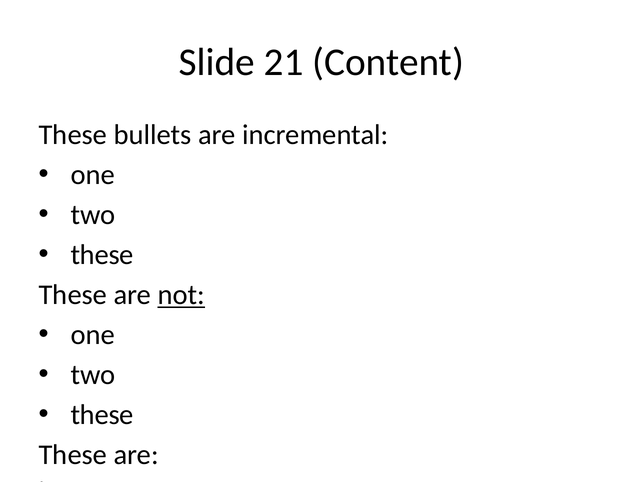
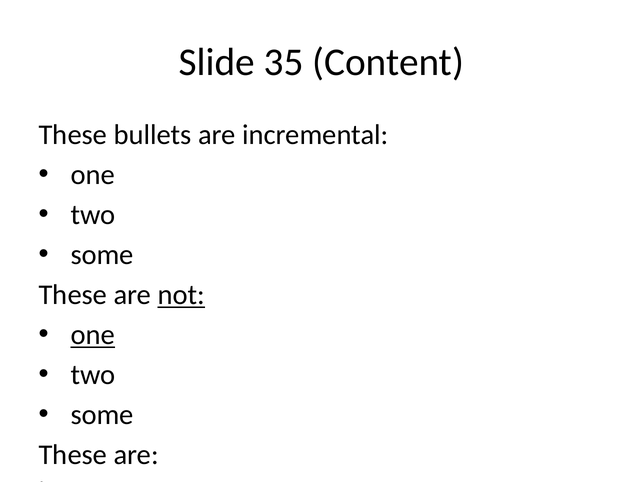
21: 21 -> 35 (284, 62)
these: these -> some (102, 255)
one underline: none -> present (93, 335)
these: these -> some (102, 415)
